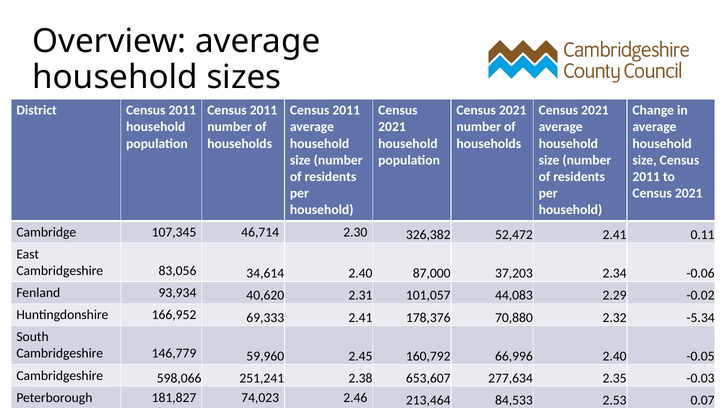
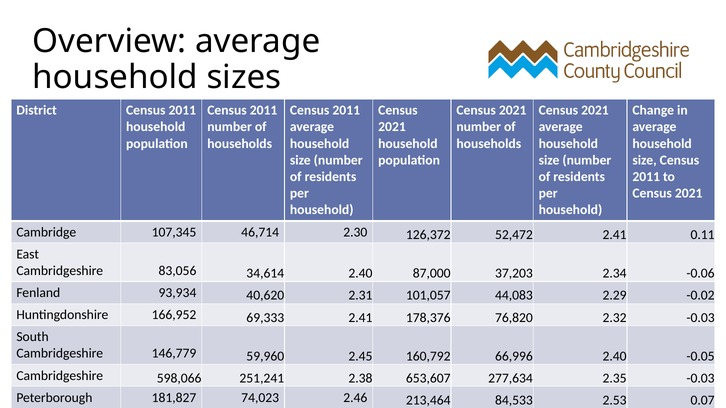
326,382: 326,382 -> 126,372 (428, 235)
70,880: 70,880 -> 76,820 (514, 318)
2.32 -5.34: -5.34 -> -0.03 (701, 318)
